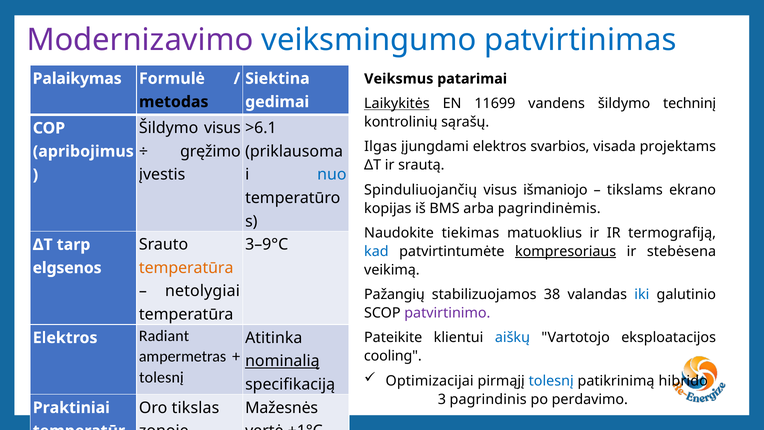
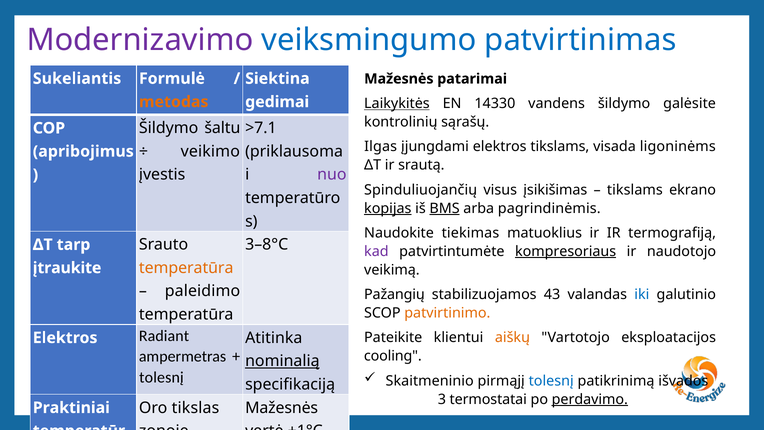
Palaikymas: Palaikymas -> Sukeliantis (77, 79)
Veiksmus: Veiksmus -> Mažesnės (399, 79)
metodas colour: black -> orange (174, 102)
11699: 11699 -> 14330 (495, 104)
techninį: techninį -> galėsite (690, 104)
Šildymo visus: visus -> šaltu (222, 128)
>6.1: >6.1 -> >7.1 (261, 128)
elektros svarbios: svarbios -> tikslams (560, 147)
projektams: projektams -> ligoninėms (678, 147)
gręžimo: gręžimo -> veikimo (210, 151)
nuo colour: blue -> purple (332, 175)
išmaniojo: išmaniojo -> įsikišimas (555, 190)
kopijas underline: none -> present (388, 208)
BMS underline: none -> present (445, 208)
3–9°C: 3–9°C -> 3–8°C (267, 244)
kad colour: blue -> purple (376, 251)
stebėsena: stebėsena -> naudotojo (682, 251)
elgsenos: elgsenos -> įtraukite (67, 268)
netolygiai: netolygiai -> paleidimo (202, 291)
38: 38 -> 43 (552, 294)
patvirtinimo colour: purple -> orange (447, 313)
aiškų colour: blue -> orange (512, 338)
Optimizacijai: Optimizacijai -> Skaitmeninio (430, 381)
hibrido: hibrido -> išvados (683, 381)
pagrindinis: pagrindinis -> termostatai (488, 399)
perdavimo underline: none -> present (590, 399)
